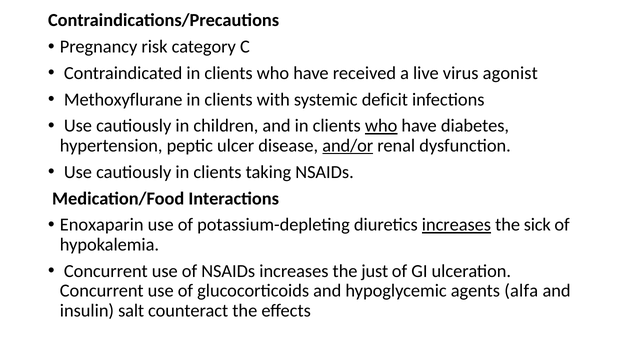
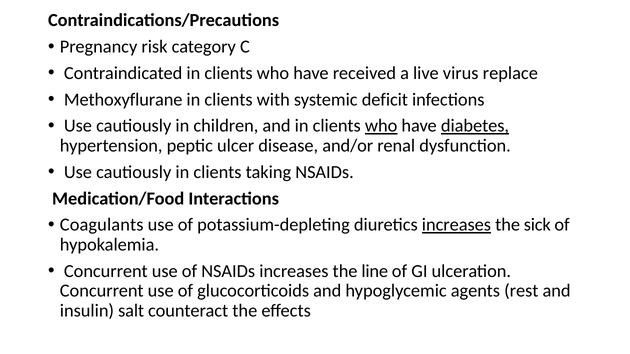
agonist: agonist -> replace (510, 73)
diabetes underline: none -> present (475, 126)
and/or underline: present -> none (348, 146)
Enoxaparin: Enoxaparin -> Coagulants (102, 225)
just: just -> line (375, 271)
alfa: alfa -> rest (521, 291)
